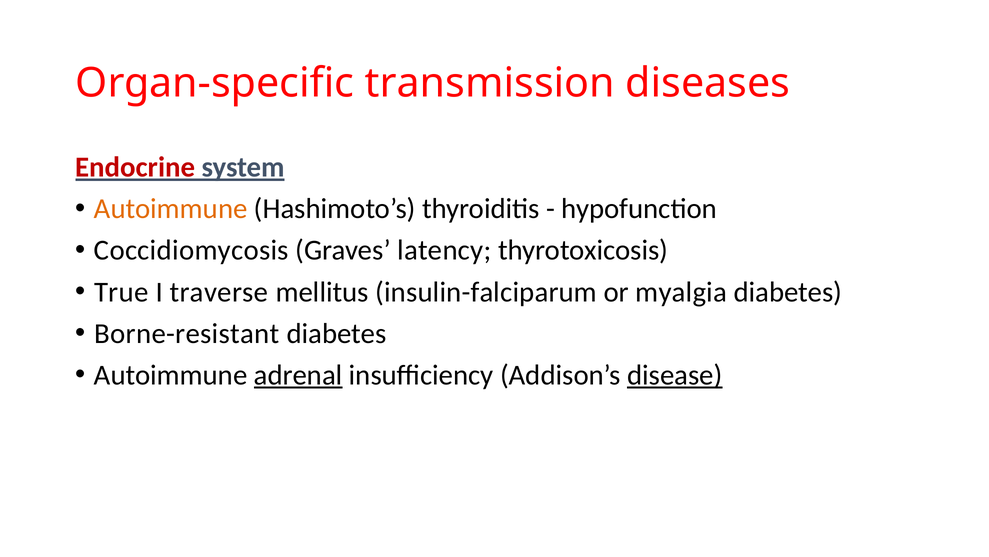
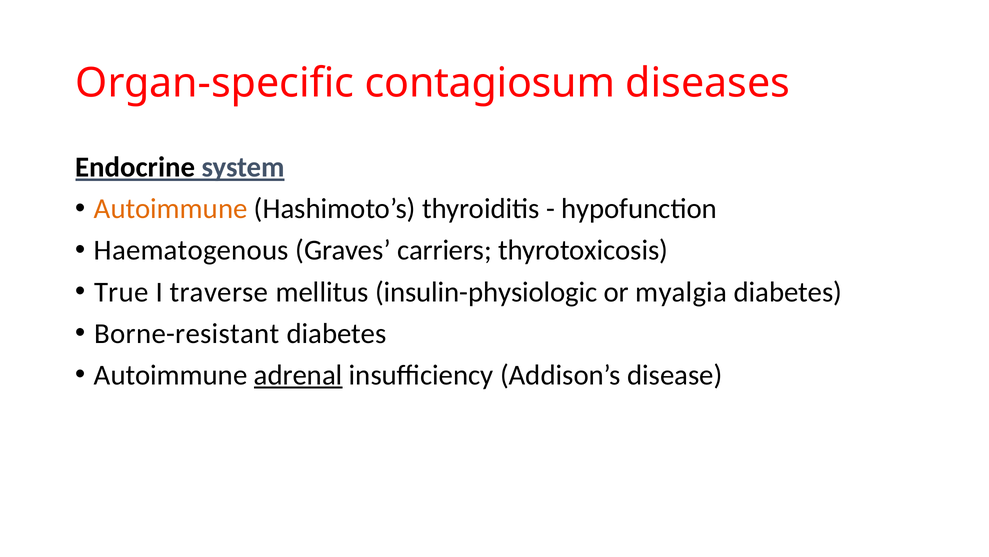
transmission: transmission -> contagiosum (490, 83)
Endocrine colour: red -> black (135, 167)
Coccidiomycosis: Coccidiomycosis -> Haematogenous (191, 250)
latency: latency -> carriers (444, 250)
insulin-falciparum: insulin-falciparum -> insulin-physiologic (486, 292)
disease underline: present -> none (675, 375)
